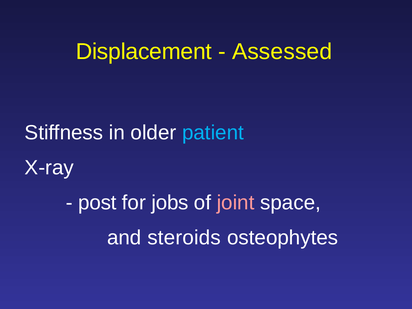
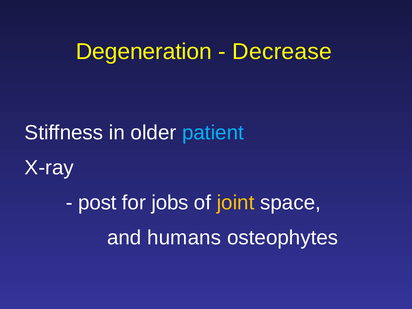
Displacement: Displacement -> Degeneration (144, 52)
Assessed: Assessed -> Decrease (282, 52)
joint colour: pink -> yellow (236, 203)
steroids: steroids -> humans (184, 238)
